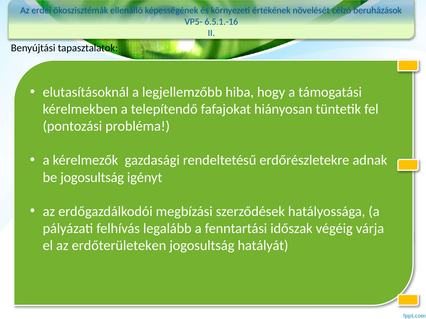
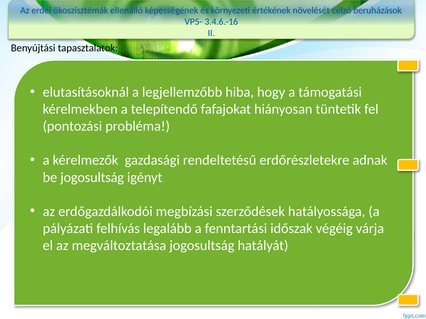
6.5.1.-16: 6.5.1.-16 -> 3.4.6.-16 (221, 22)
erdőterületeken: erdőterületeken -> megváltoztatása (119, 246)
